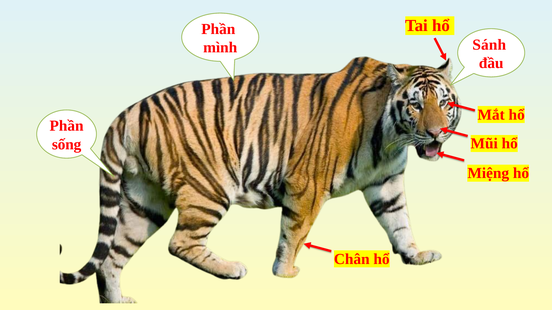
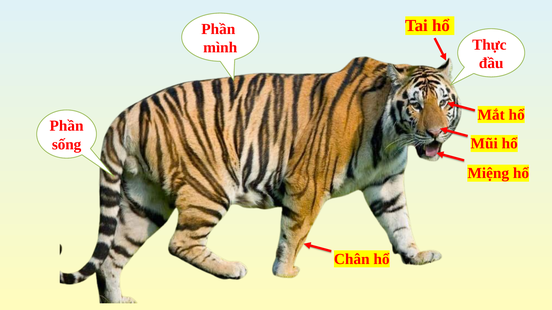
Sánh: Sánh -> Thực (489, 45)
